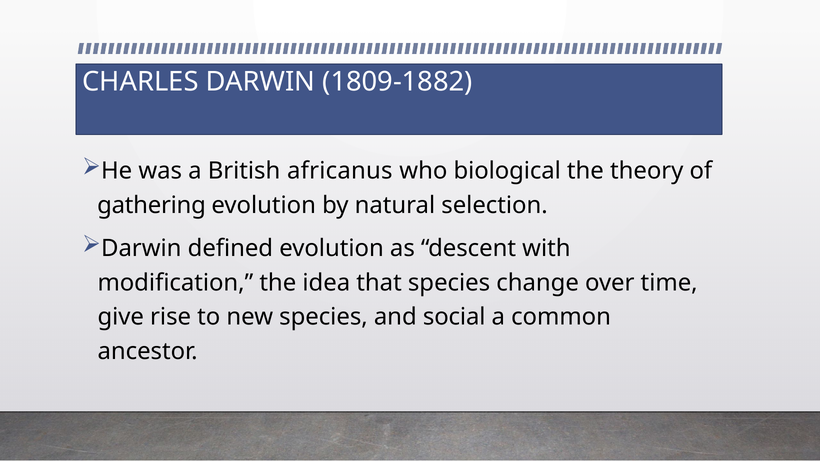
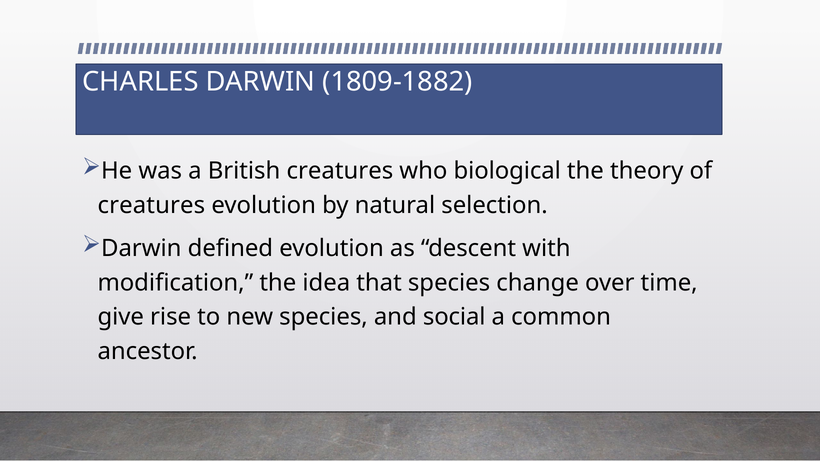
British africanus: africanus -> creatures (340, 171)
gathering: gathering -> creatures (151, 205)
